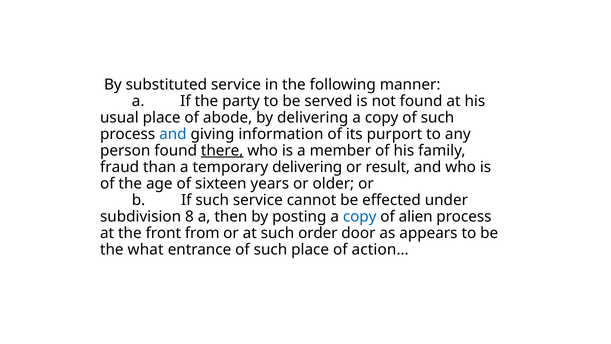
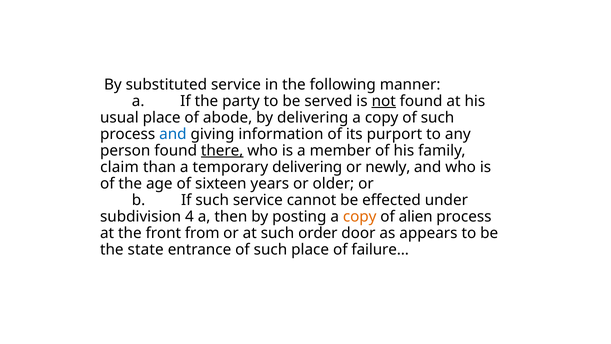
not underline: none -> present (384, 101)
fraud: fraud -> claim (120, 167)
result: result -> newly (388, 167)
8: 8 -> 4 (189, 216)
copy colour: blue -> orange (360, 216)
what: what -> state (146, 249)
action…: action… -> failure… (380, 249)
